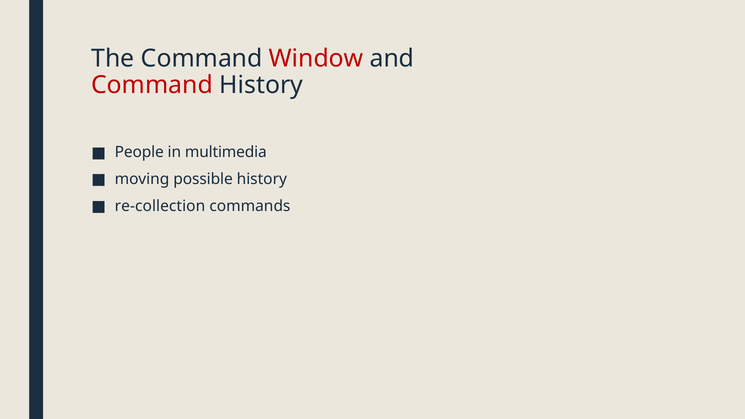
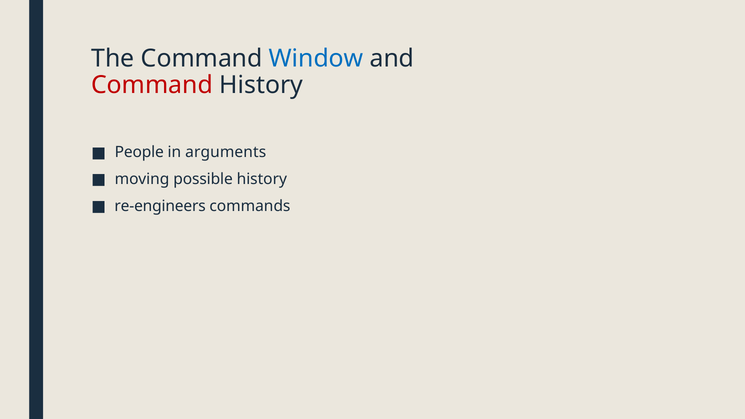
Window colour: red -> blue (316, 59)
multimedia: multimedia -> arguments (226, 152)
re-collection: re-collection -> re-engineers (160, 206)
